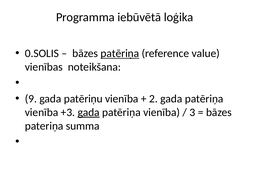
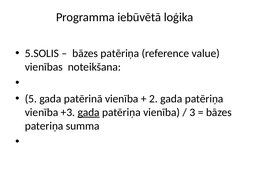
0.SOLIS: 0.SOLIS -> 5.SOLIS (42, 53)
patēriņa underline: present -> none (120, 53)
9: 9 -> 5 (31, 99)
patēriņu: patēriņu -> patērinā (83, 99)
